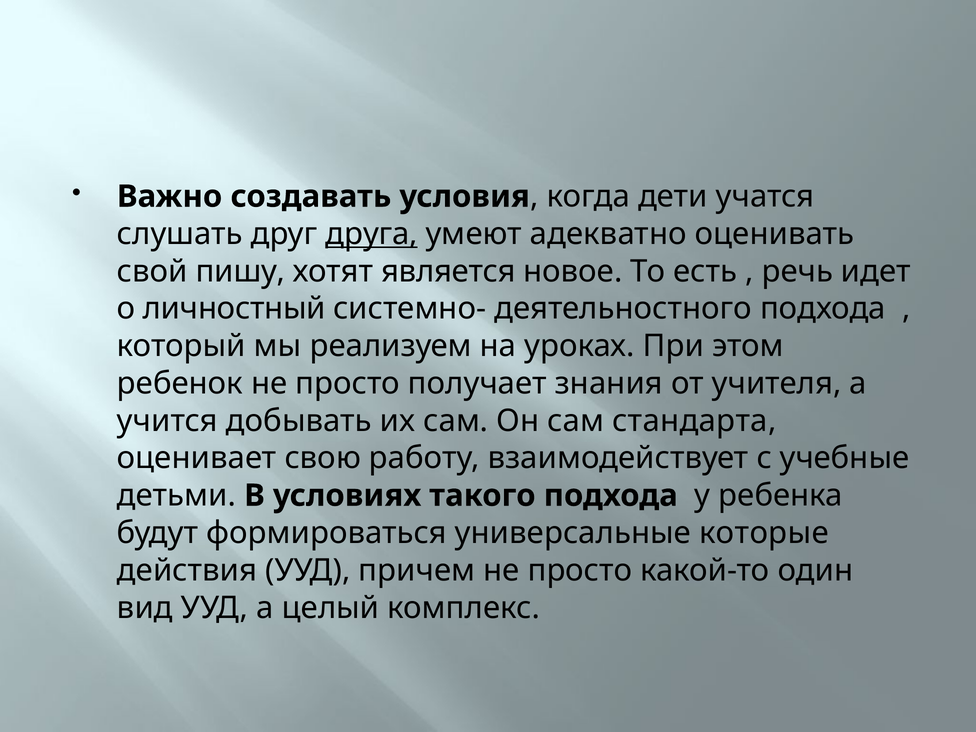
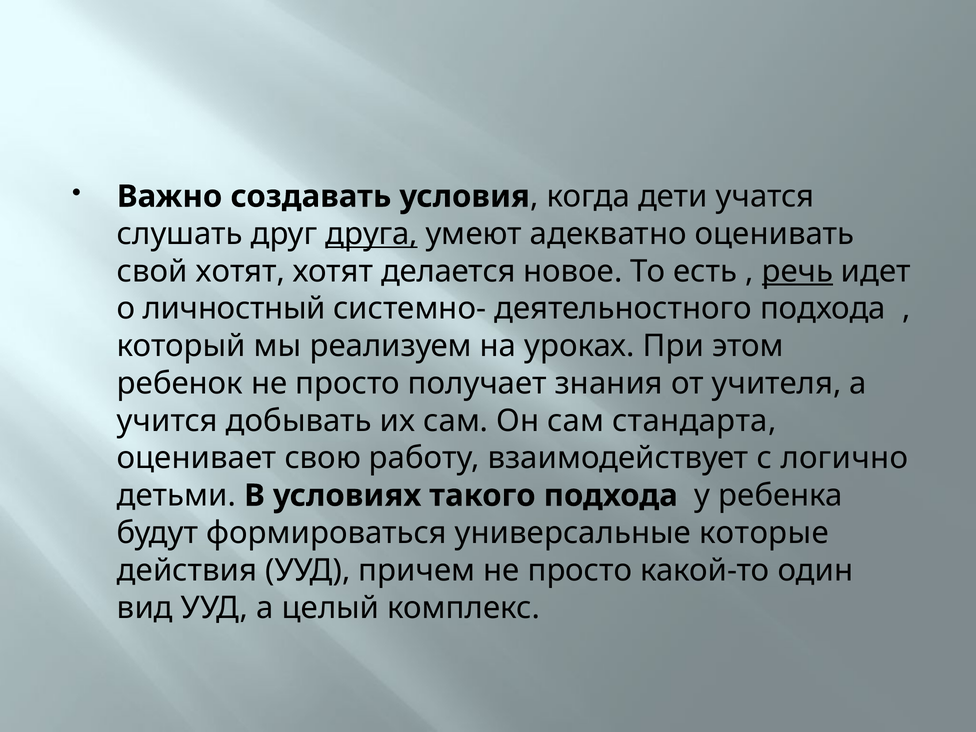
свой пишу: пишу -> хотят (240, 271)
является: является -> делается (448, 271)
речь underline: none -> present (797, 271)
учебные: учебные -> логично (844, 458)
